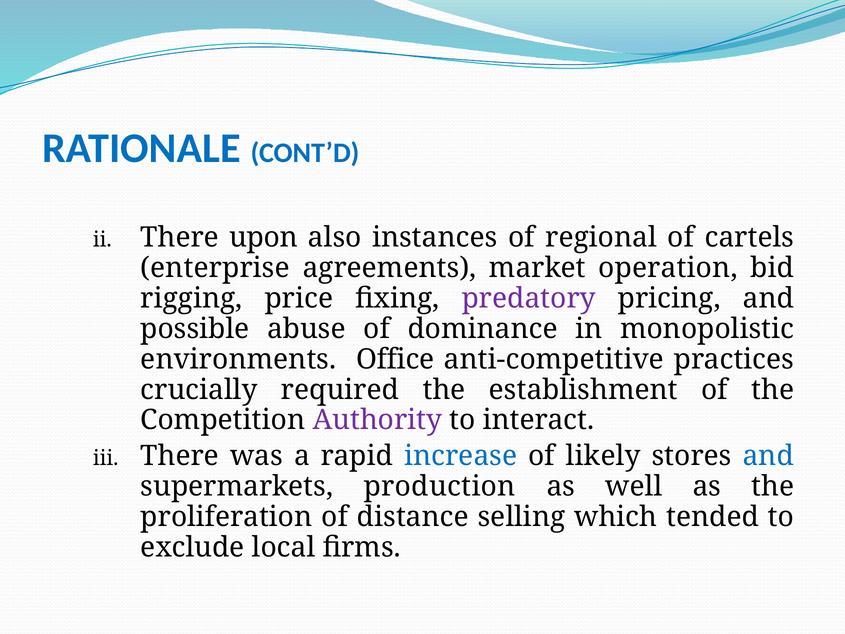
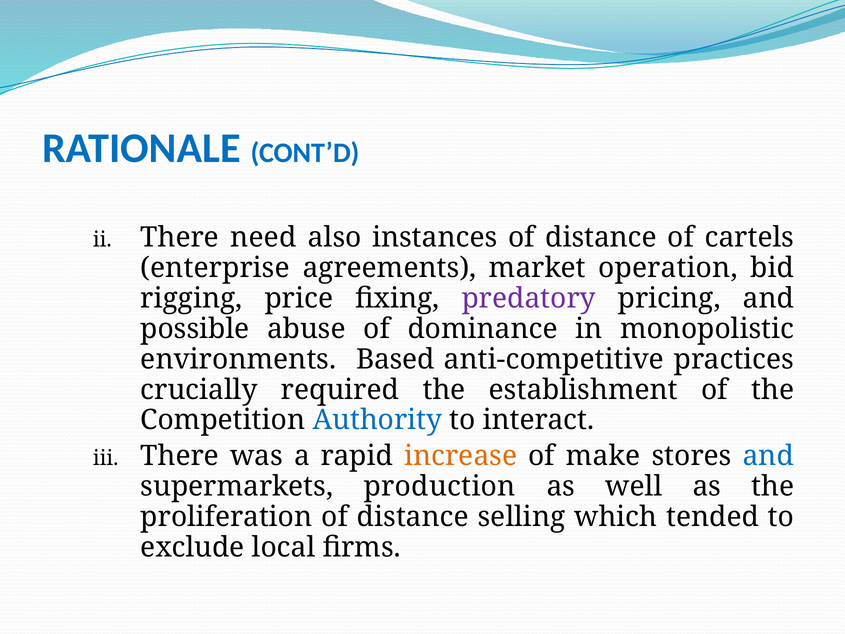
upon: upon -> need (263, 238)
instances of regional: regional -> distance (601, 238)
Office: Office -> Based (395, 359)
Authority colour: purple -> blue (377, 420)
increase colour: blue -> orange (461, 456)
likely: likely -> make (603, 456)
